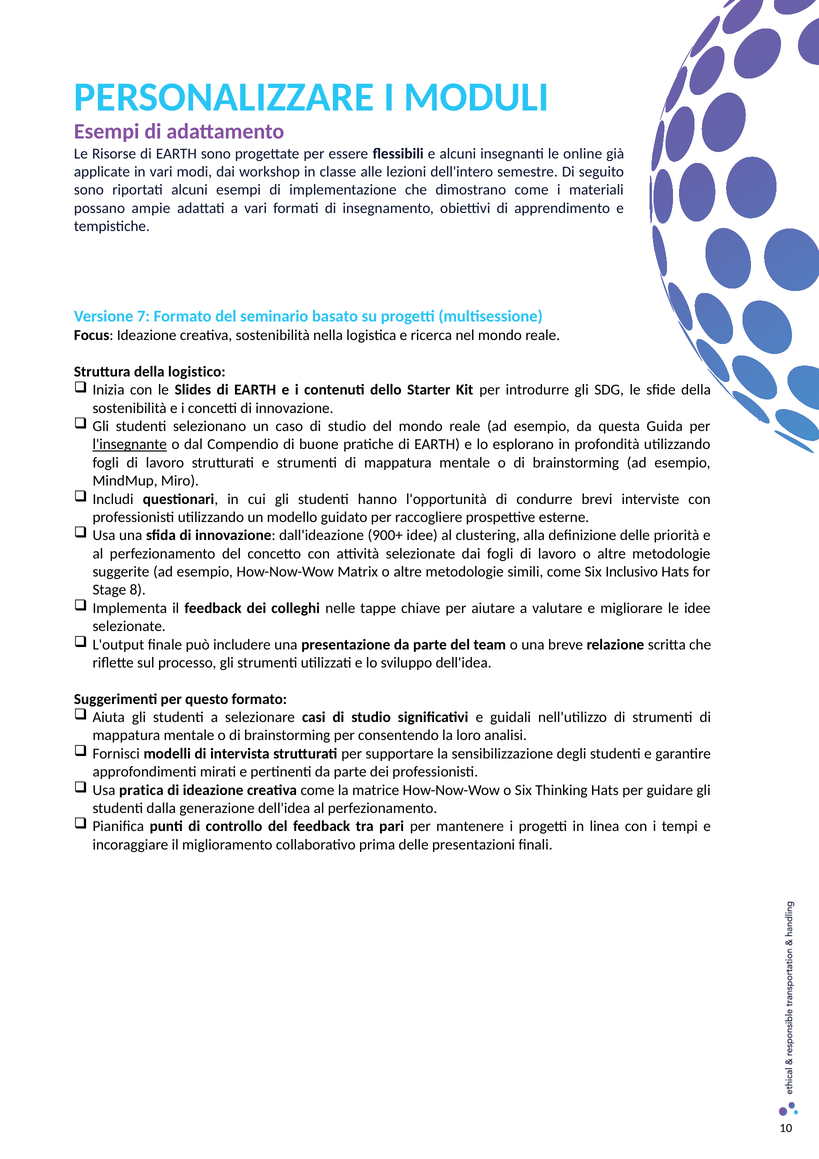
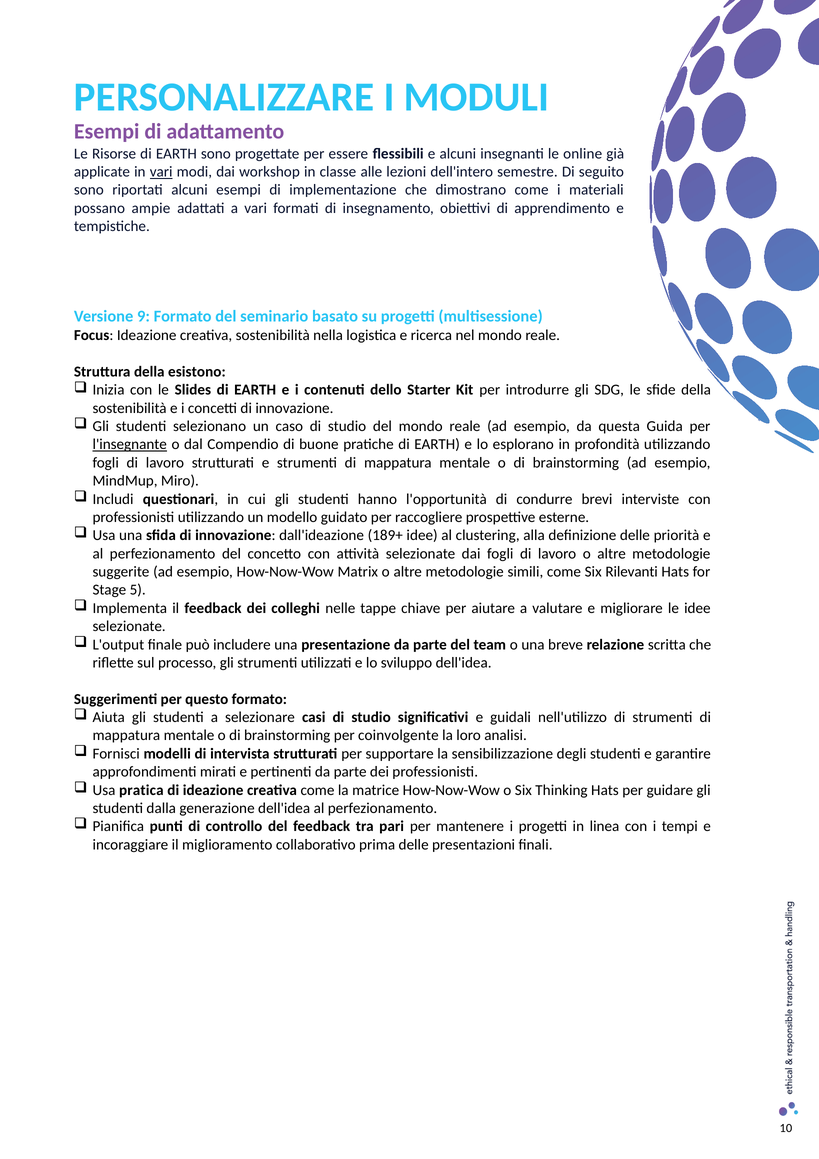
vari underline: none -> present (161, 172)
7: 7 -> 9 (144, 316)
logistico: logistico -> esistono (197, 372)
900+: 900+ -> 189+ (385, 535)
Inclusivo: Inclusivo -> Rilevanti (632, 571)
8: 8 -> 5 (138, 590)
consentendo: consentendo -> coinvolgente (398, 735)
